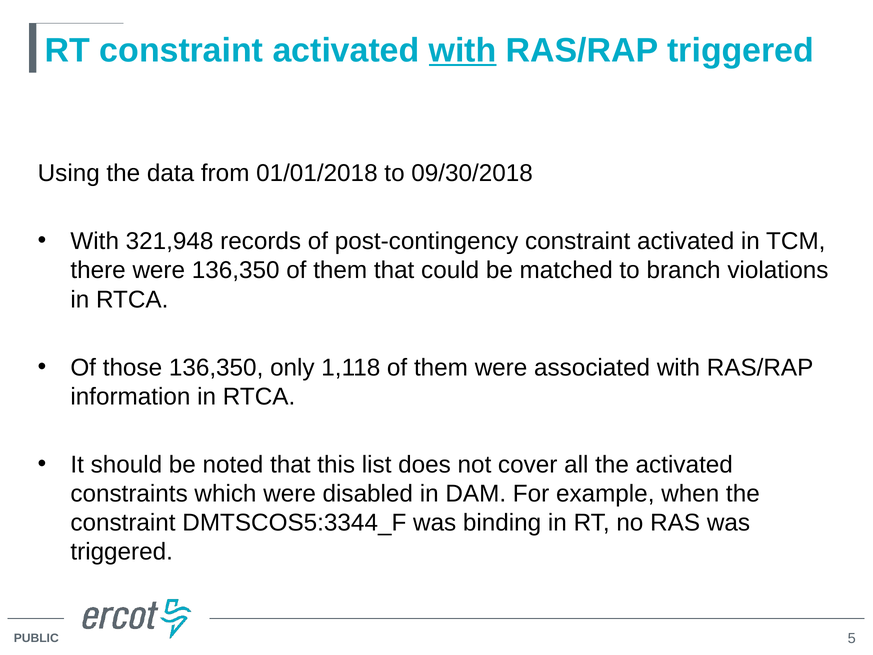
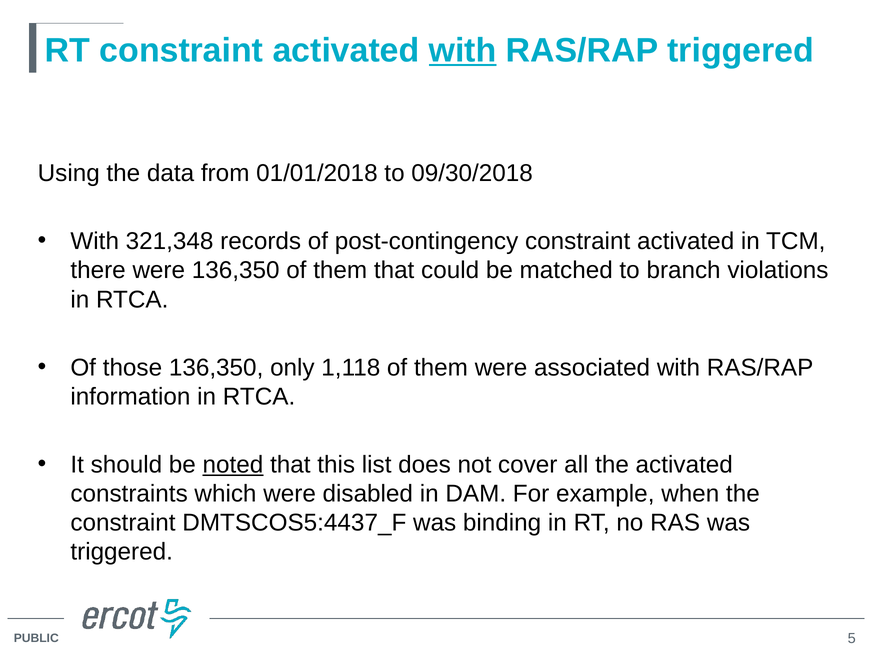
321,948: 321,948 -> 321,348 (170, 241)
noted underline: none -> present (233, 464)
DMTSCOS5:3344_F: DMTSCOS5:3344_F -> DMTSCOS5:4437_F (294, 523)
